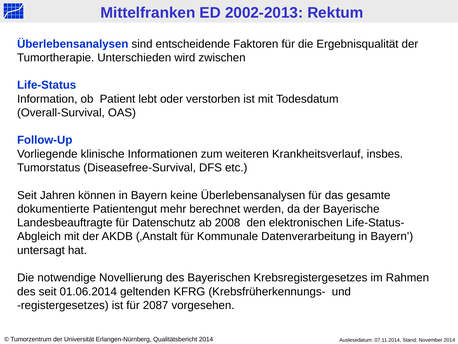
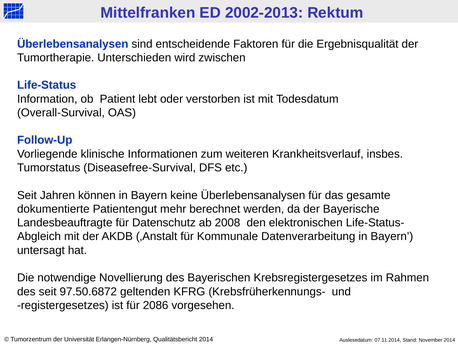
01.06.2014: 01.06.2014 -> 97.50.6872 (88, 291)
2087: 2087 -> 2086 (156, 305)
